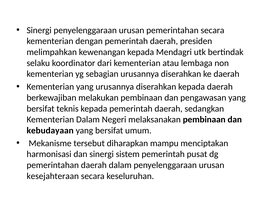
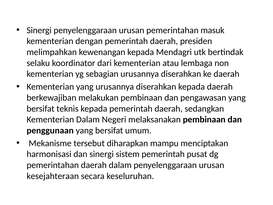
pemerintahan secara: secara -> masuk (213, 30)
kebudayaan: kebudayaan -> penggunaan (50, 130)
